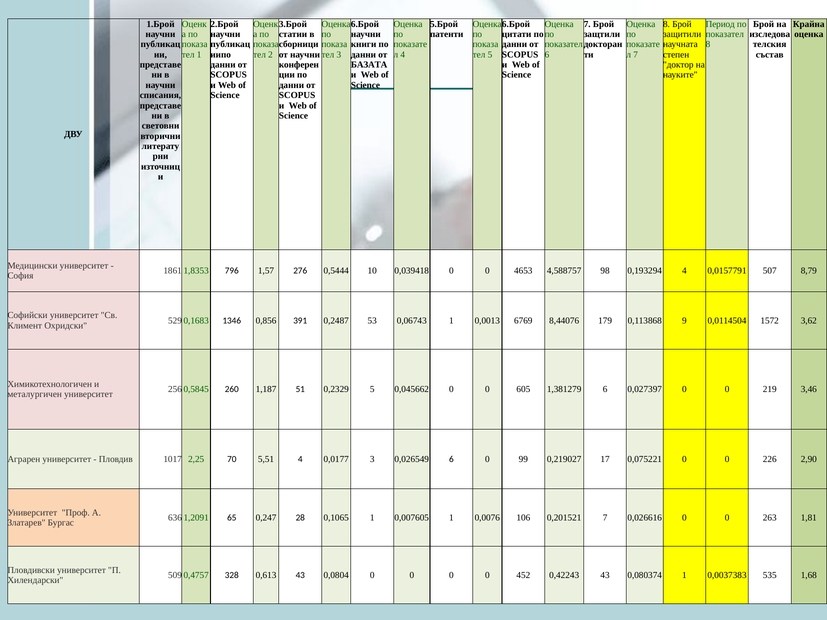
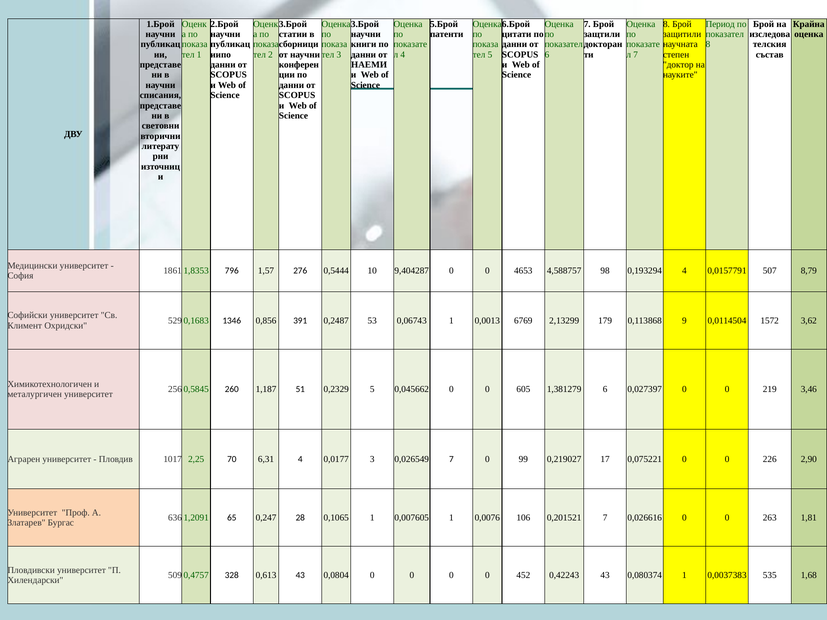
6.Брой: 6.Брой -> 3.Брой (365, 24)
БАЗАТА: БАЗАТА -> НАЕМИ (369, 65)
0,039418: 0,039418 -> 9,404287 (412, 271)
8,44076: 8,44076 -> 2,13299 (564, 321)
5,51: 5,51 -> 6,31 (266, 459)
0,026549 6: 6 -> 7 (451, 459)
